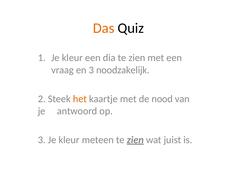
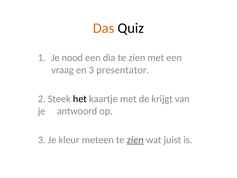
kleur: kleur -> nood (72, 58)
noodzakelijk: noodzakelijk -> presentator (123, 70)
het colour: orange -> black (80, 99)
nood: nood -> krijgt (162, 99)
